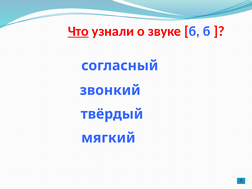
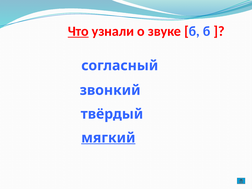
мягкий underline: none -> present (108, 138)
